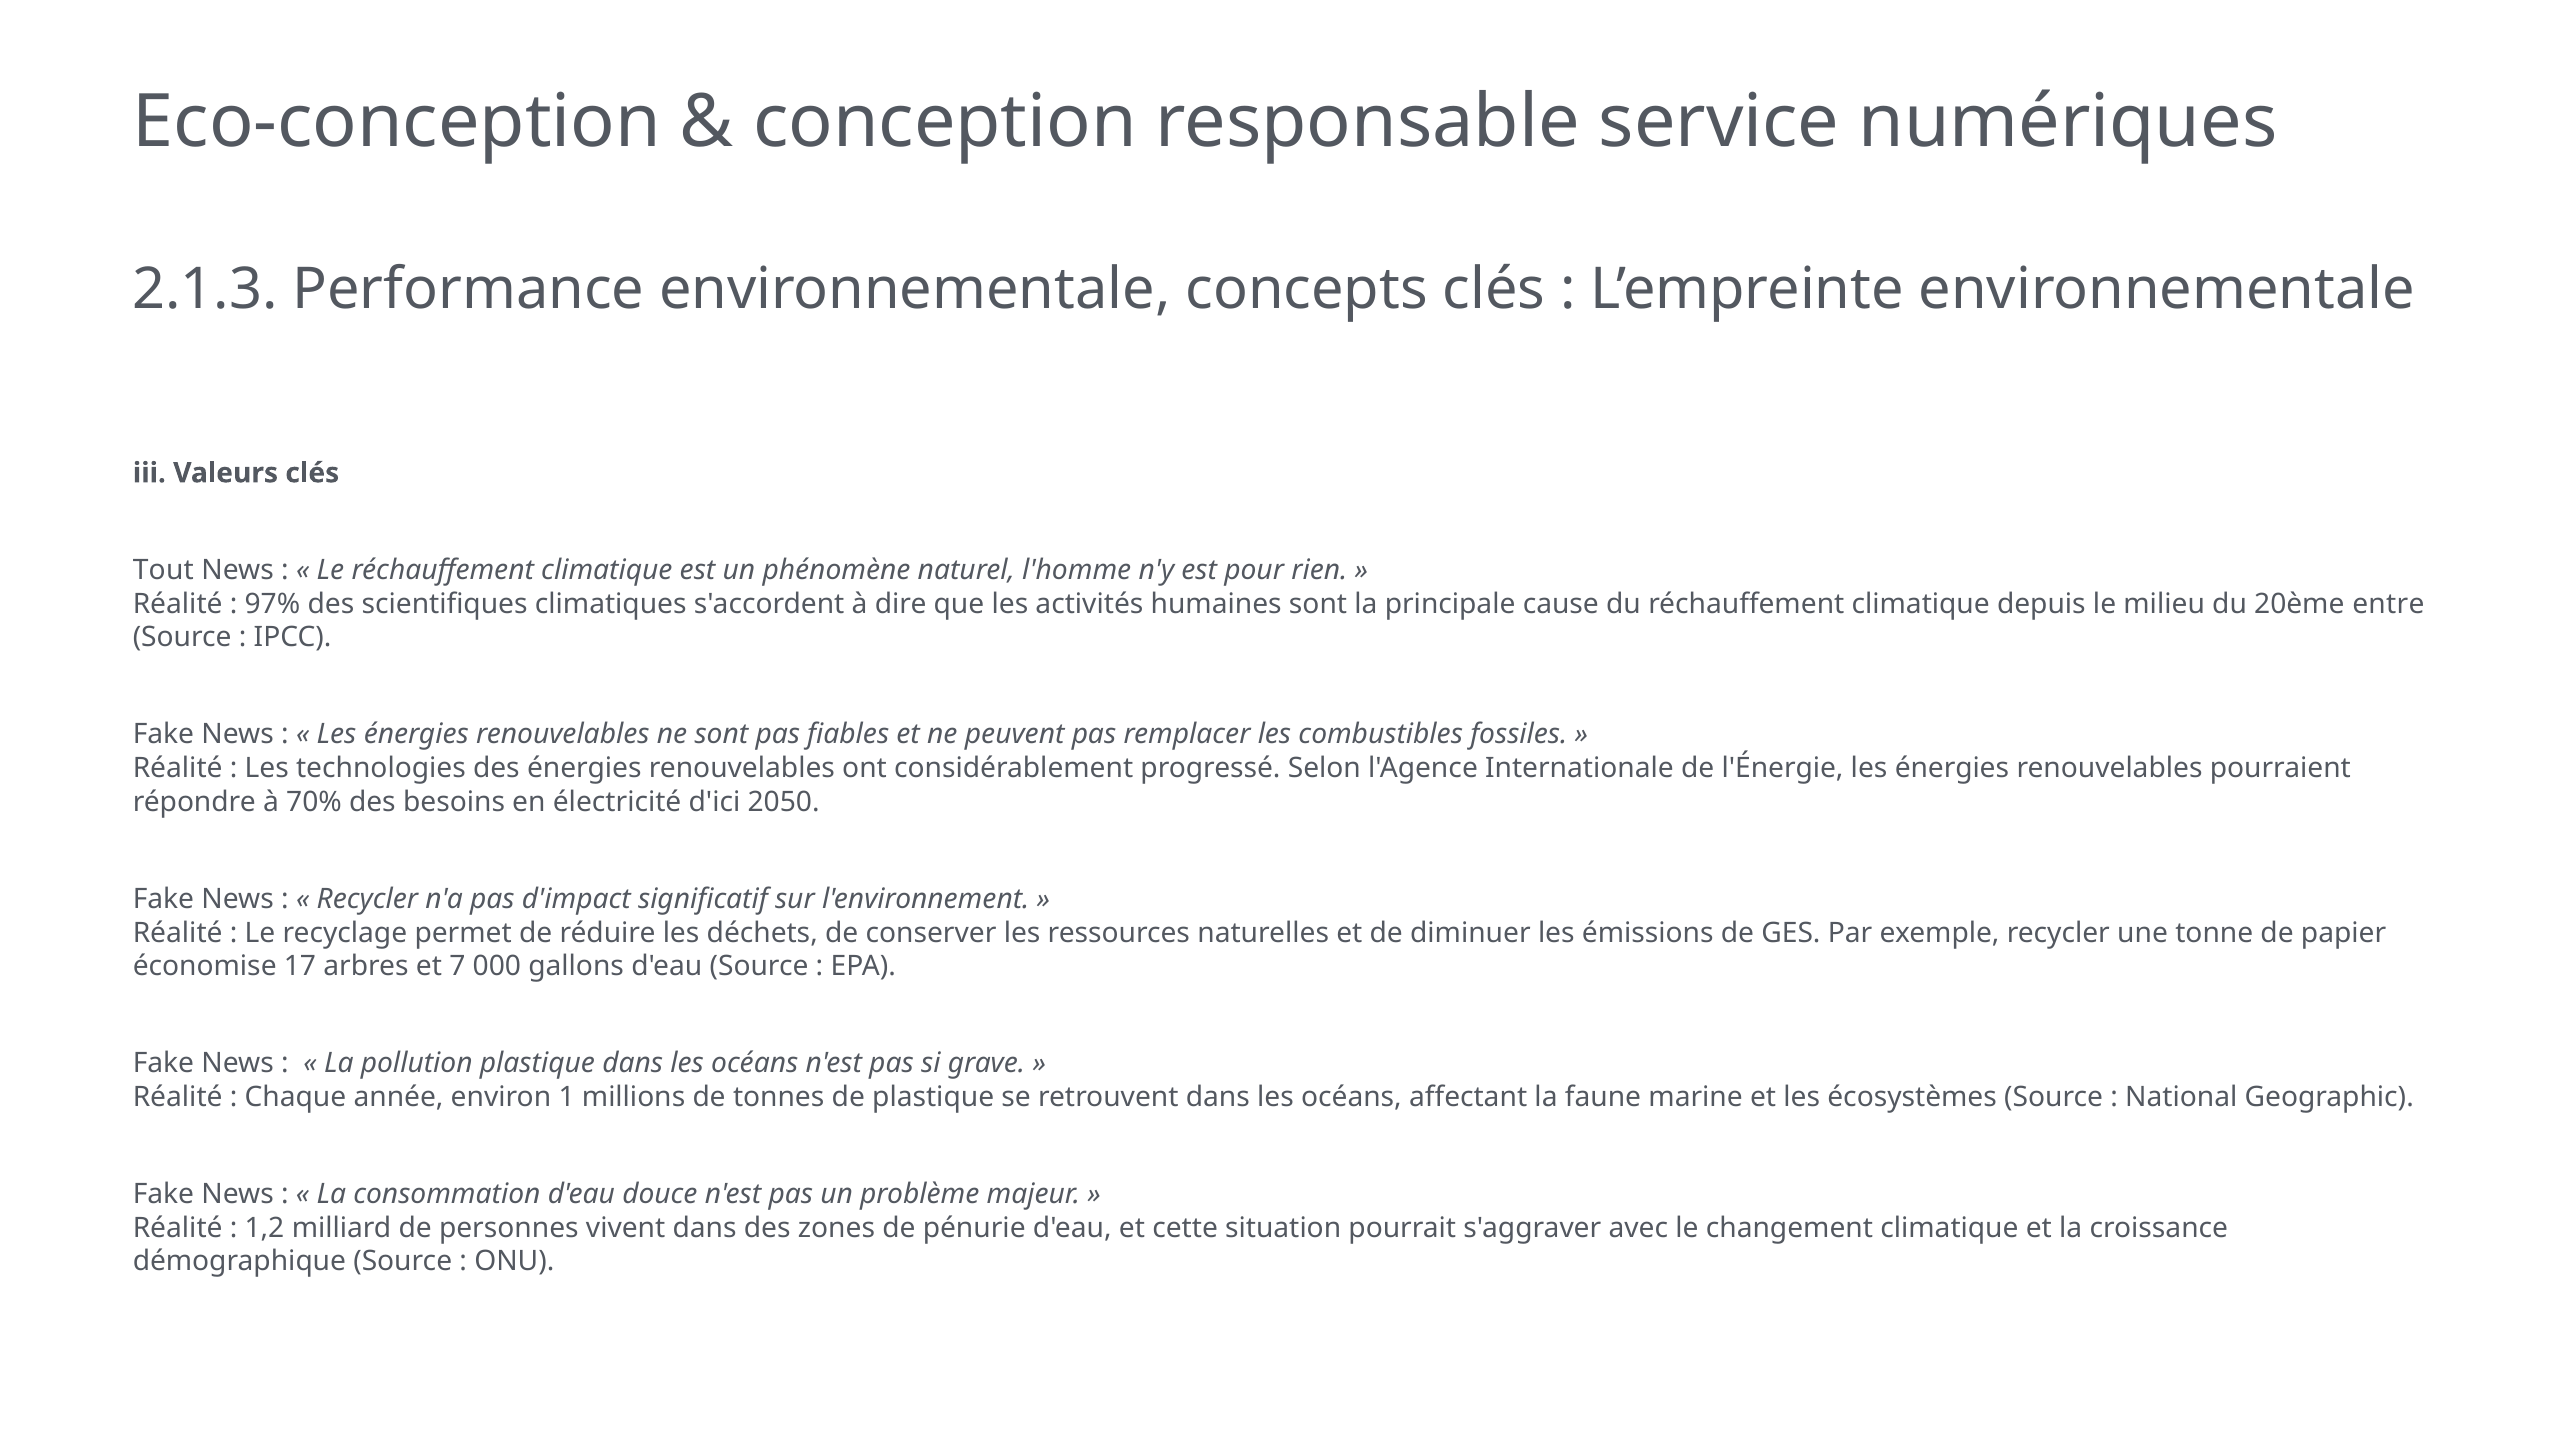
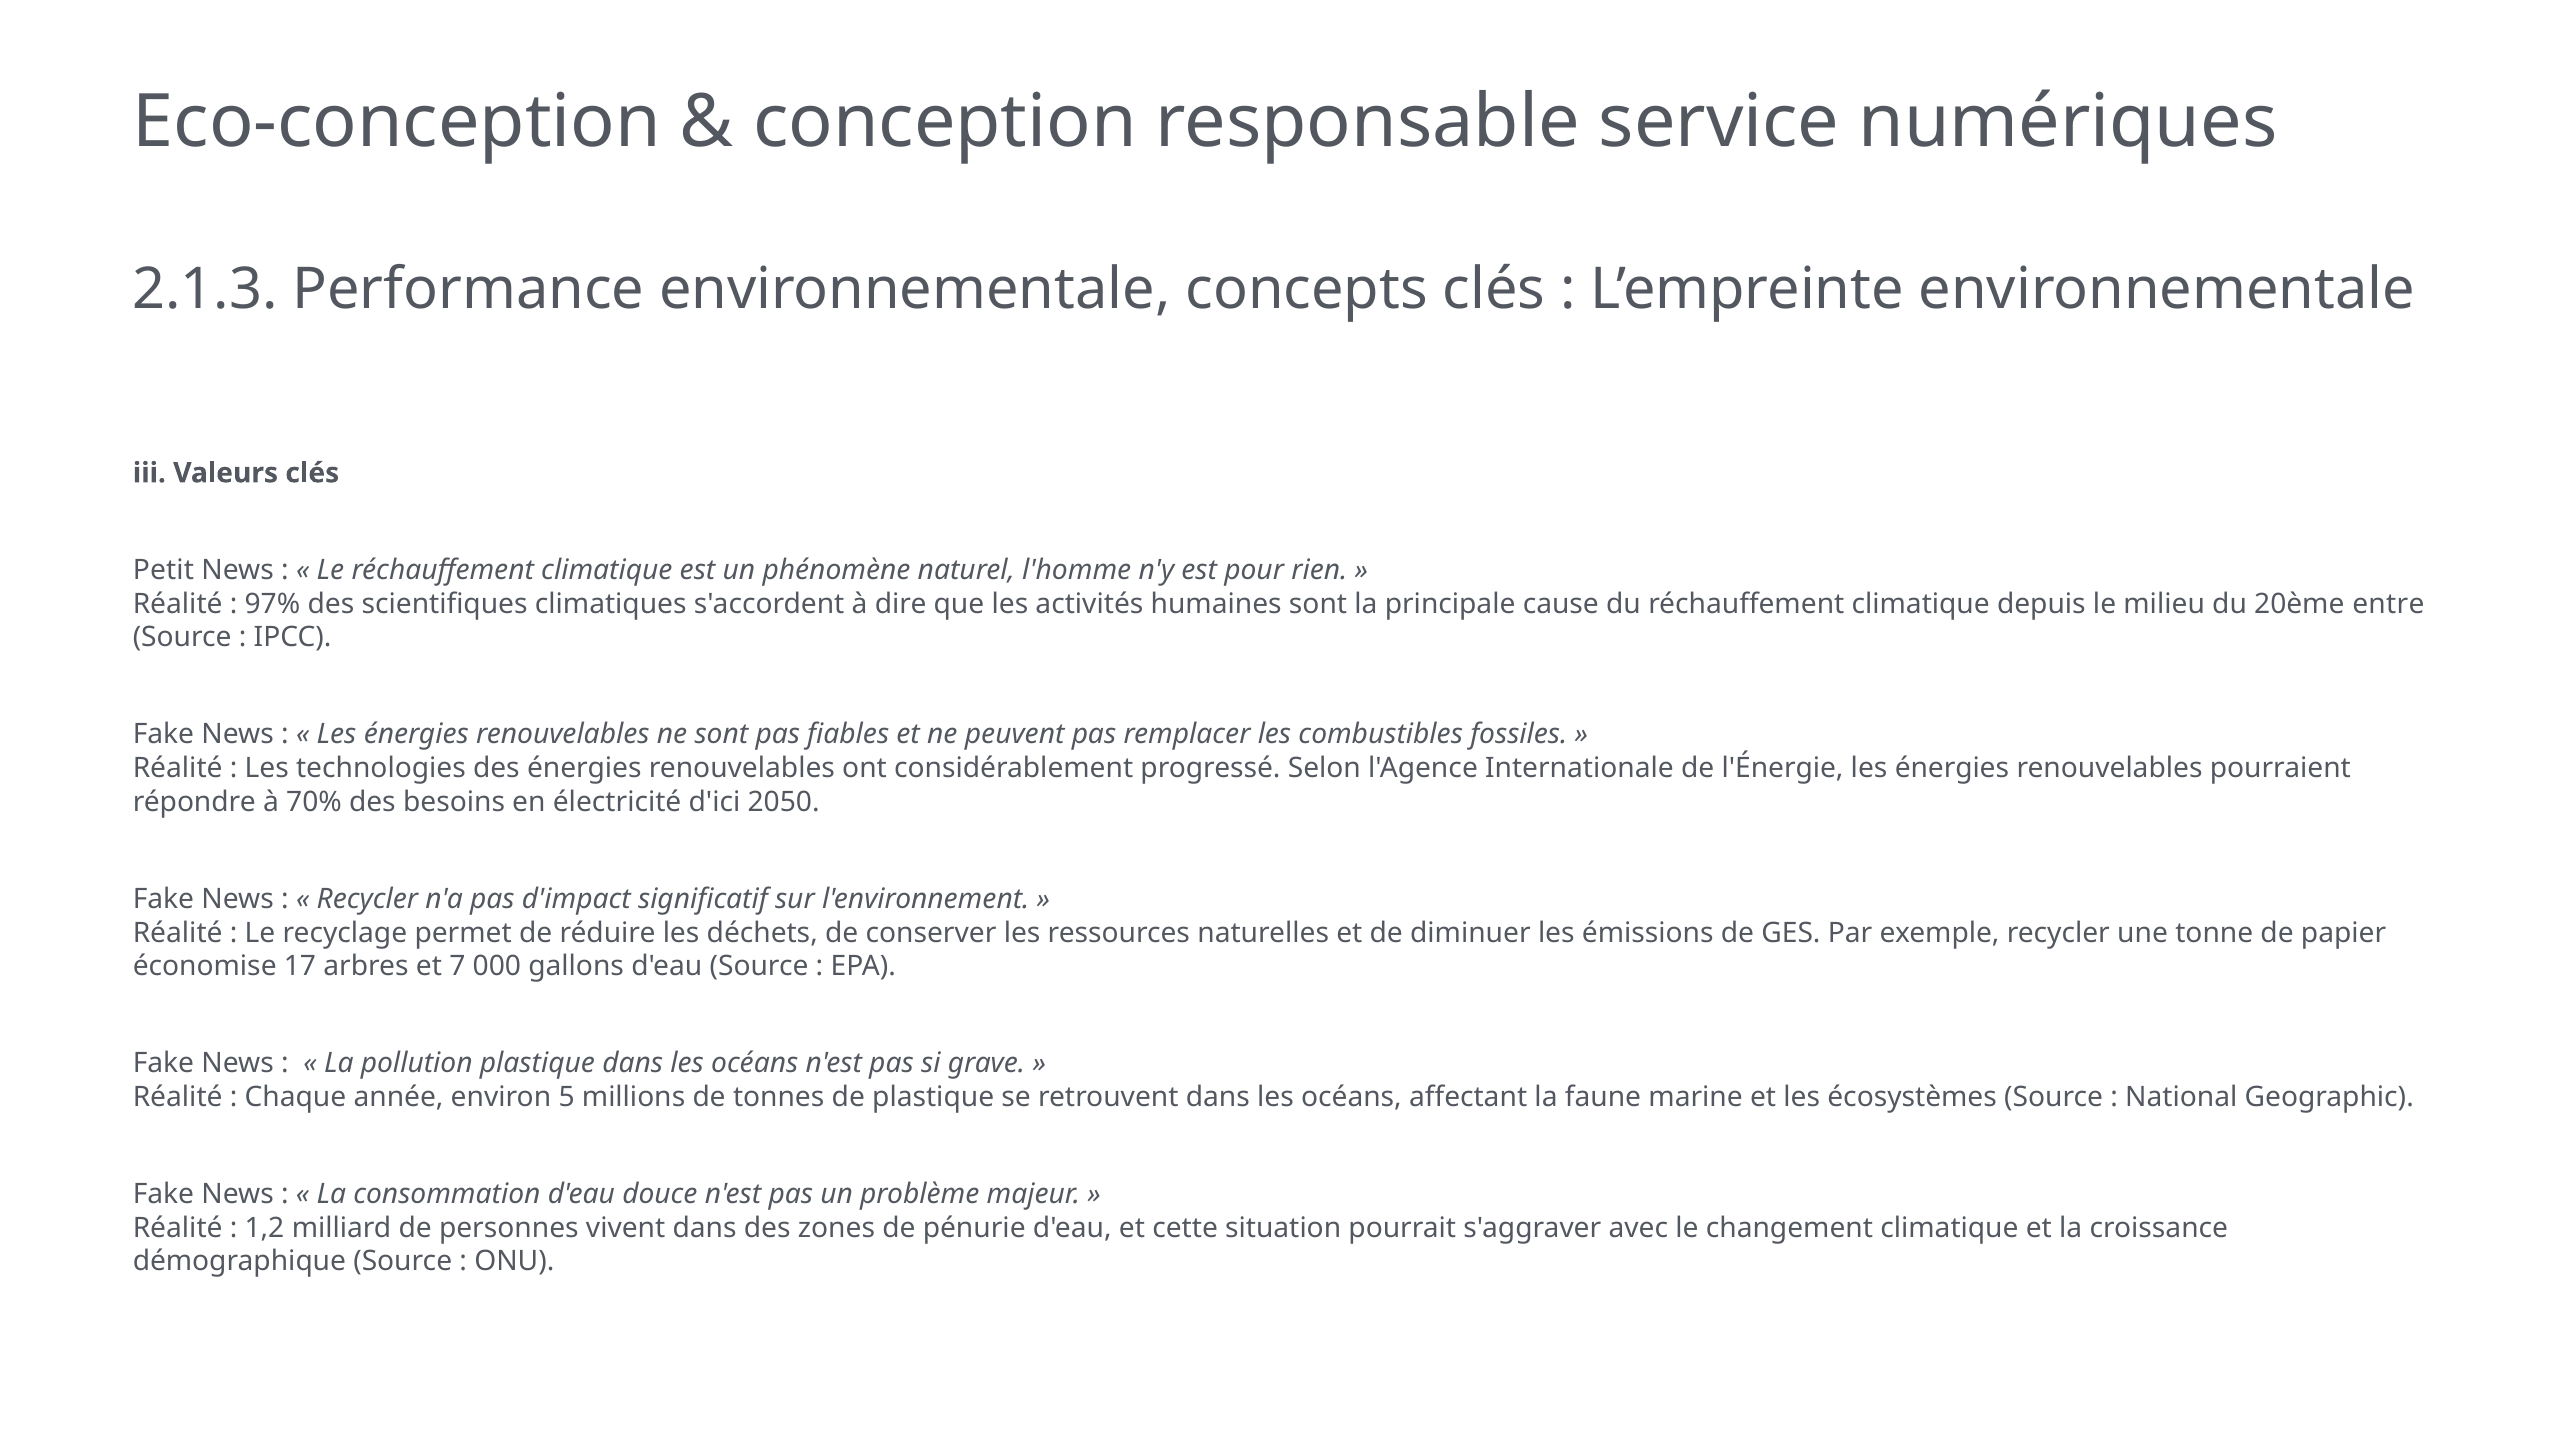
Tout: Tout -> Petit (163, 570)
1: 1 -> 5 (567, 1097)
